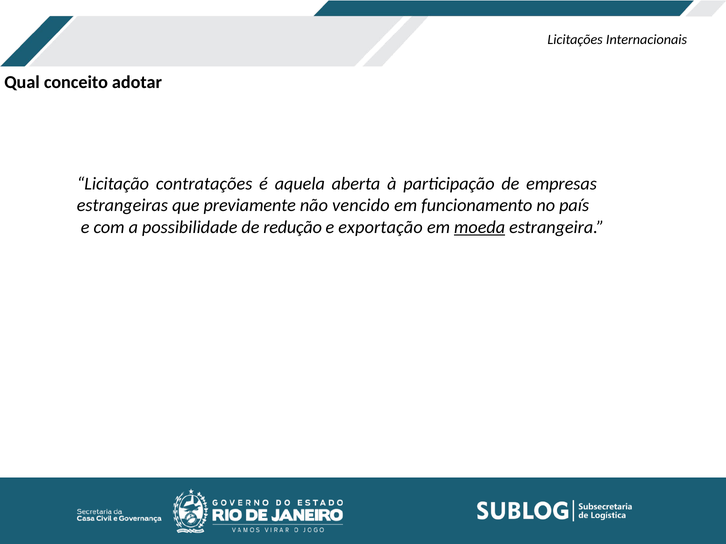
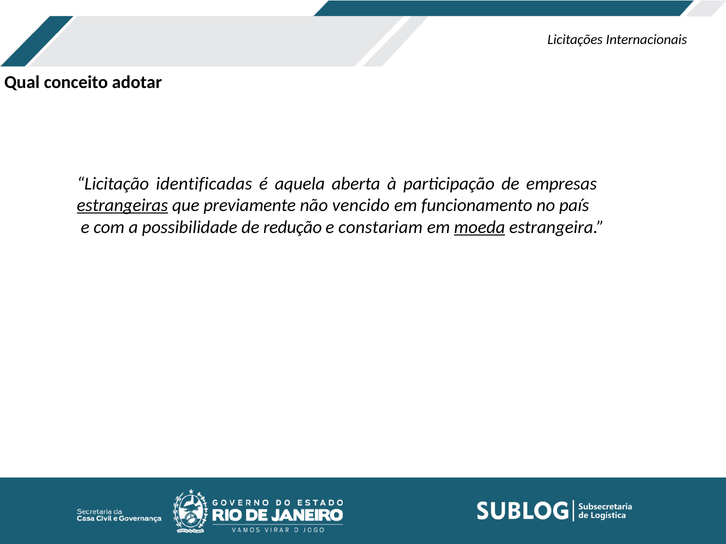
contratações: contratações -> identificadas (204, 184)
estrangeiras underline: none -> present (122, 206)
exportação: exportação -> constariam (381, 227)
